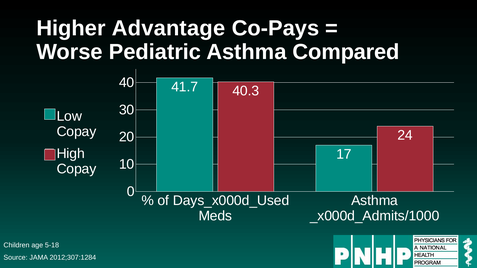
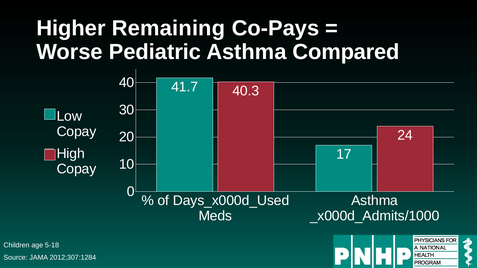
Advantage: Advantage -> Remaining (169, 28)
